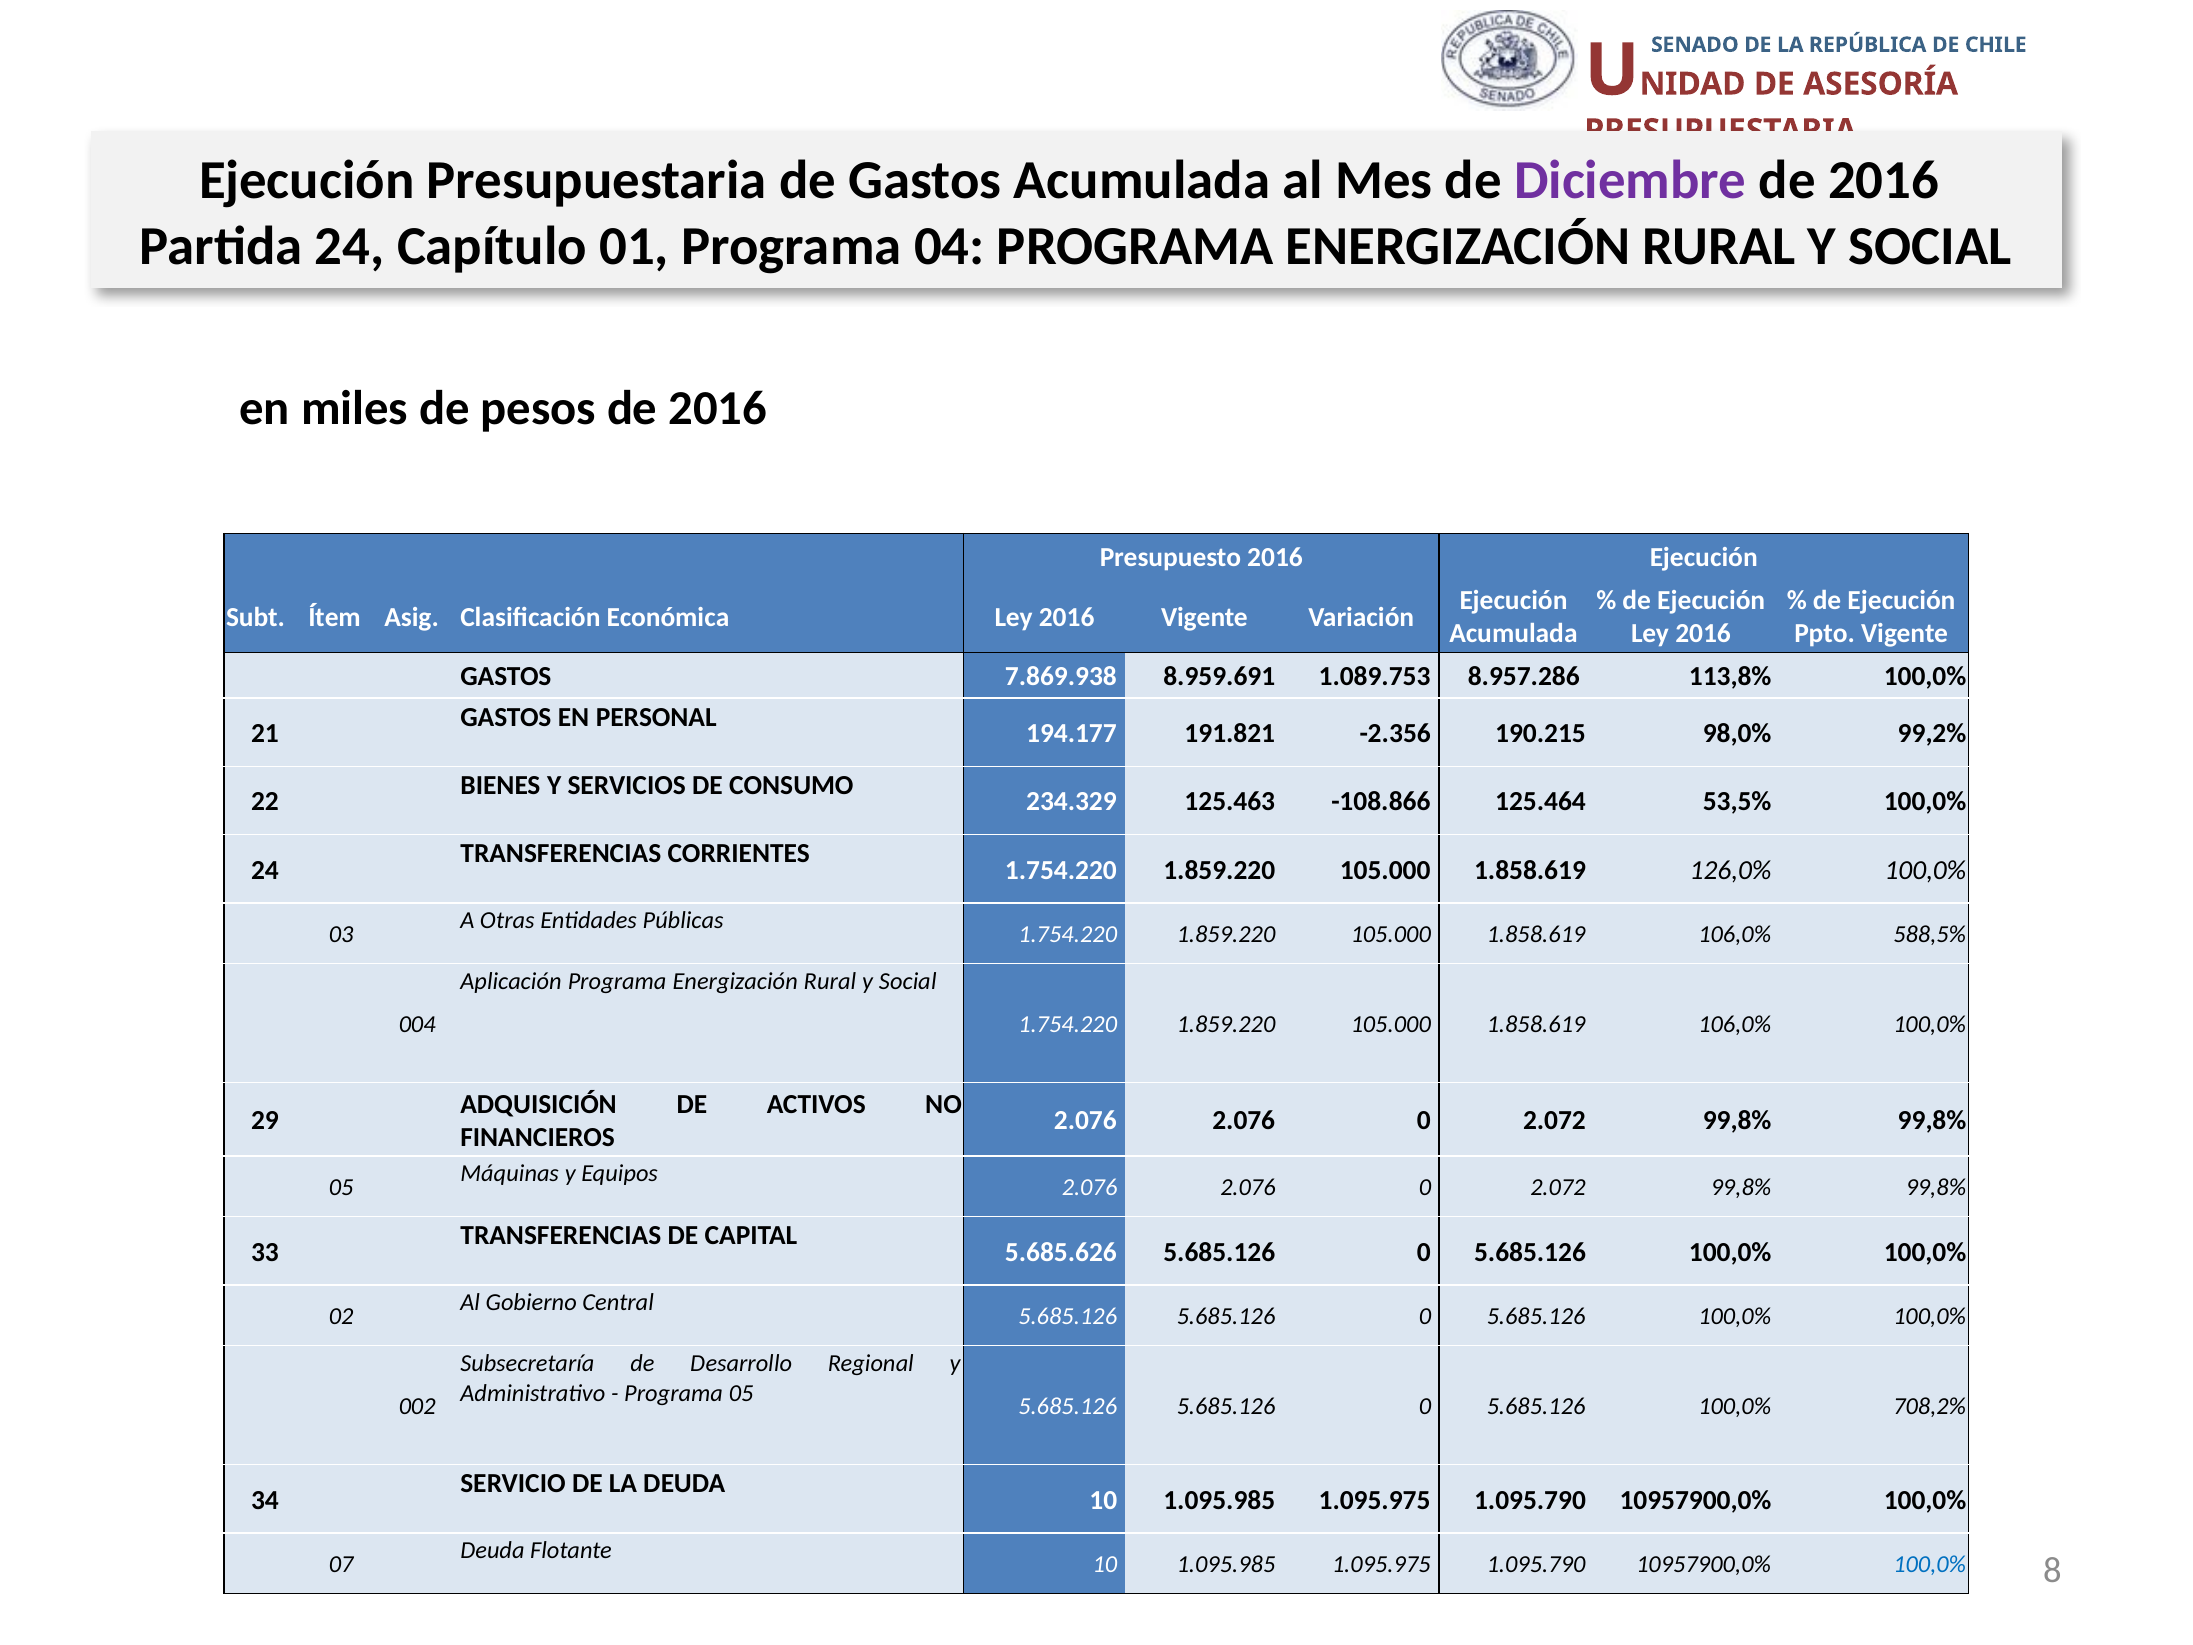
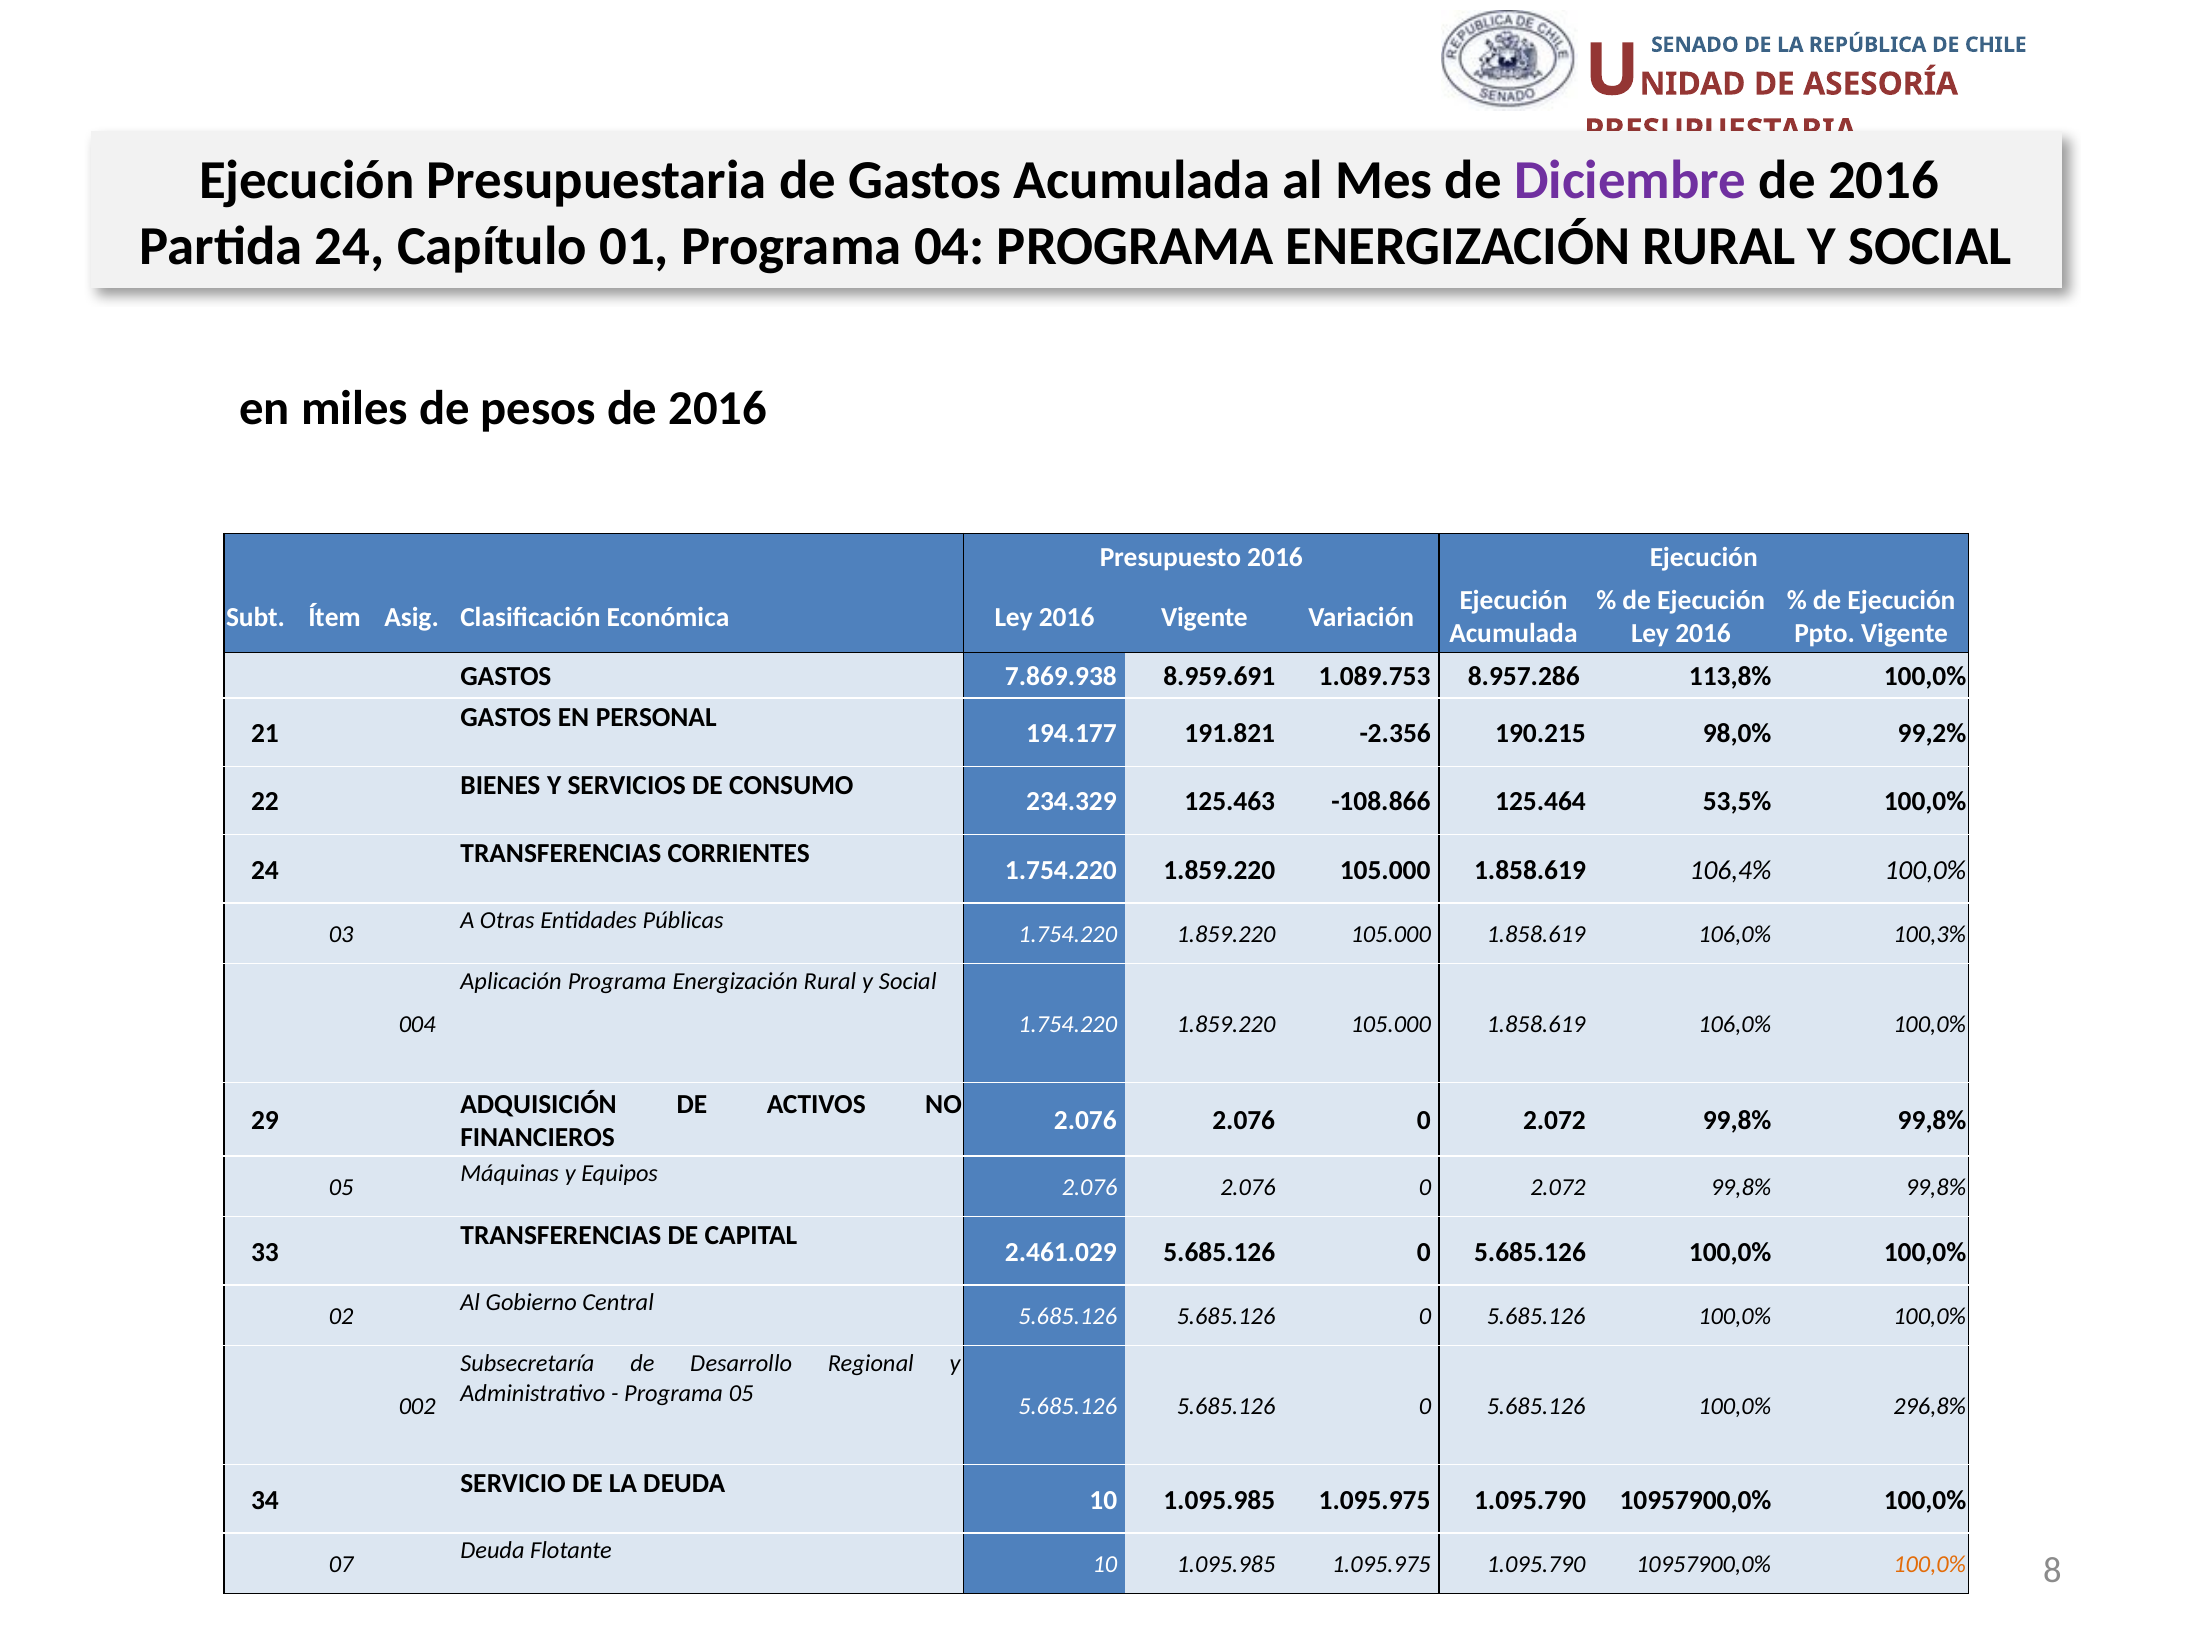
126,0%: 126,0% -> 106,4% (1731, 870)
588,5%: 588,5% -> 100,3% (1930, 935)
5.685.626: 5.685.626 -> 2.461.029 (1061, 1252)
708,2%: 708,2% -> 296,8% (1930, 1406)
100,0% colour: blue -> orange (1930, 1565)
